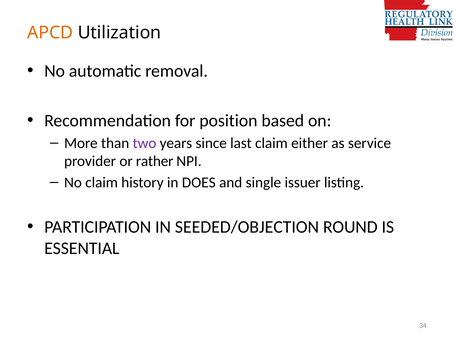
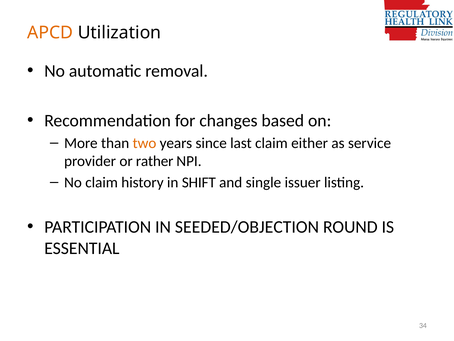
position: position -> changes (228, 120)
two colour: purple -> orange (144, 143)
DOES: DOES -> SHIFT (199, 182)
